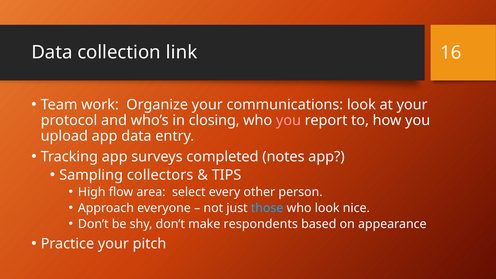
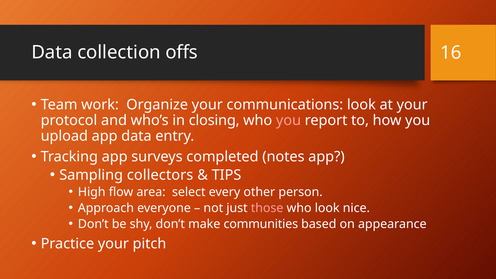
link: link -> offs (182, 53)
those colour: light blue -> pink (267, 208)
respondents: respondents -> communities (261, 224)
